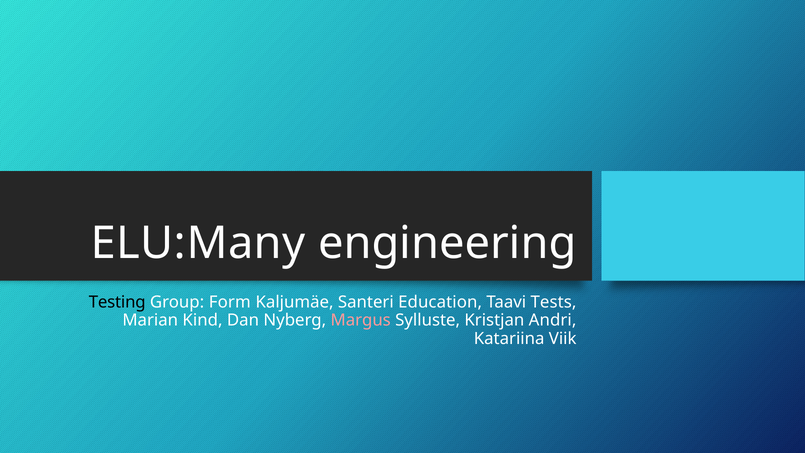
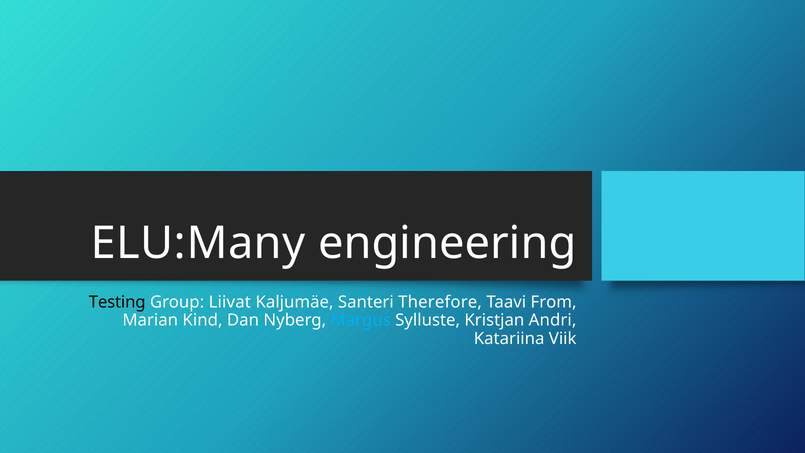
Form: Form -> Liivat (230, 302)
Education: Education -> Therefore (440, 302)
Tests: Tests -> From (554, 302)
Margus colour: pink -> light blue (361, 320)
